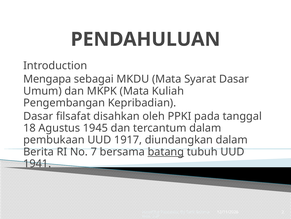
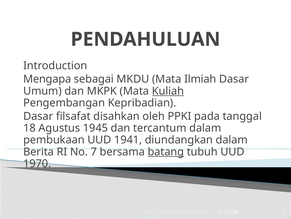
Syarat: Syarat -> Ilmiah (200, 79)
Kuliah underline: none -> present (168, 91)
1917: 1917 -> 1941 (128, 140)
1941: 1941 -> 1970 (37, 163)
